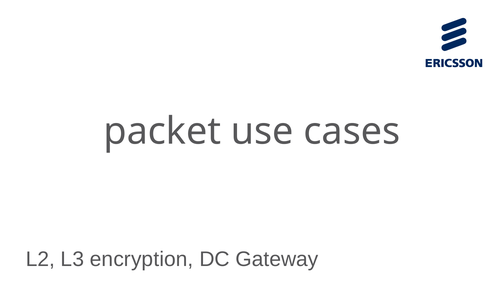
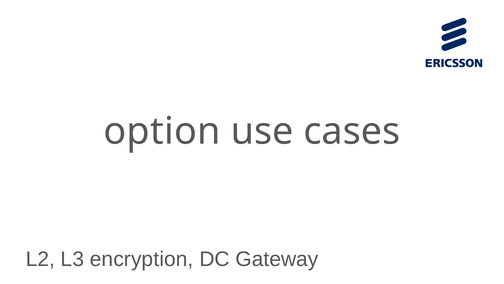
packet: packet -> option (162, 131)
